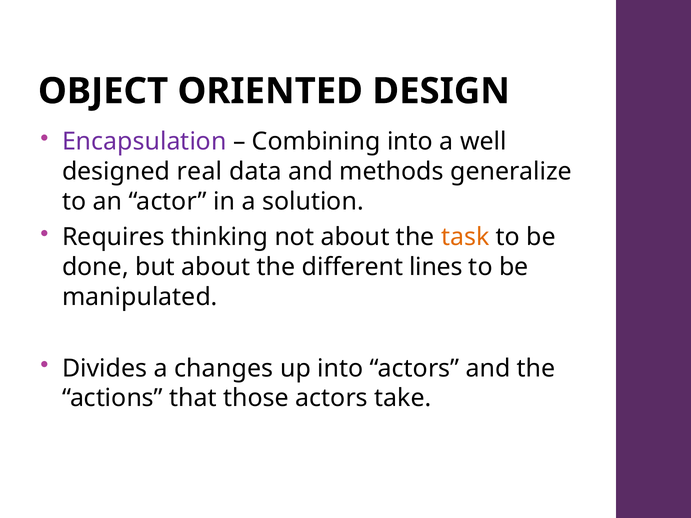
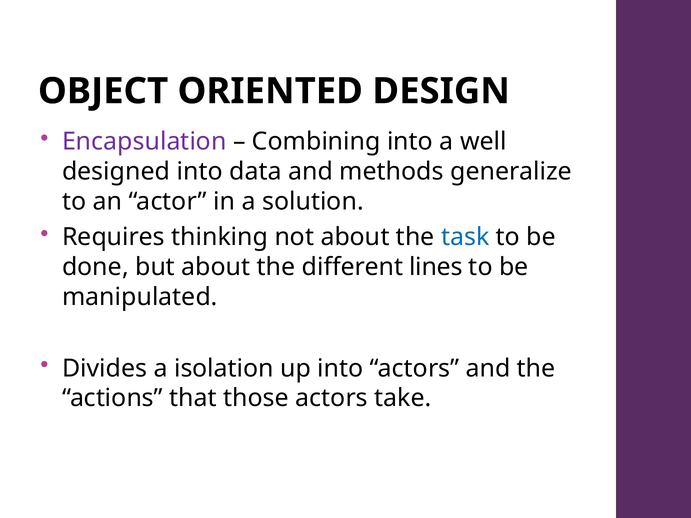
designed real: real -> into (200, 172)
task colour: orange -> blue (465, 237)
changes: changes -> isolation (224, 369)
